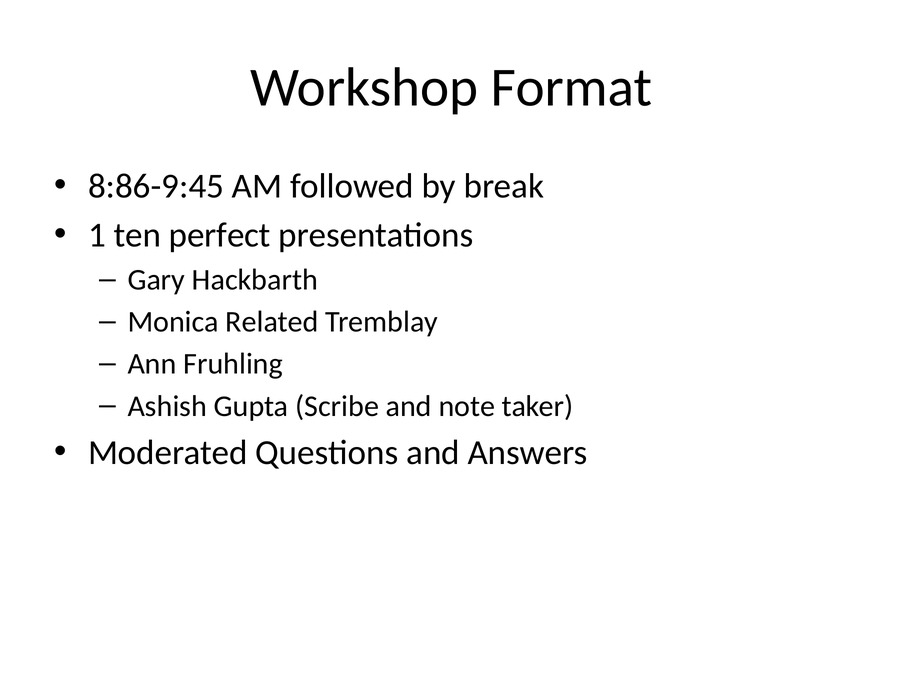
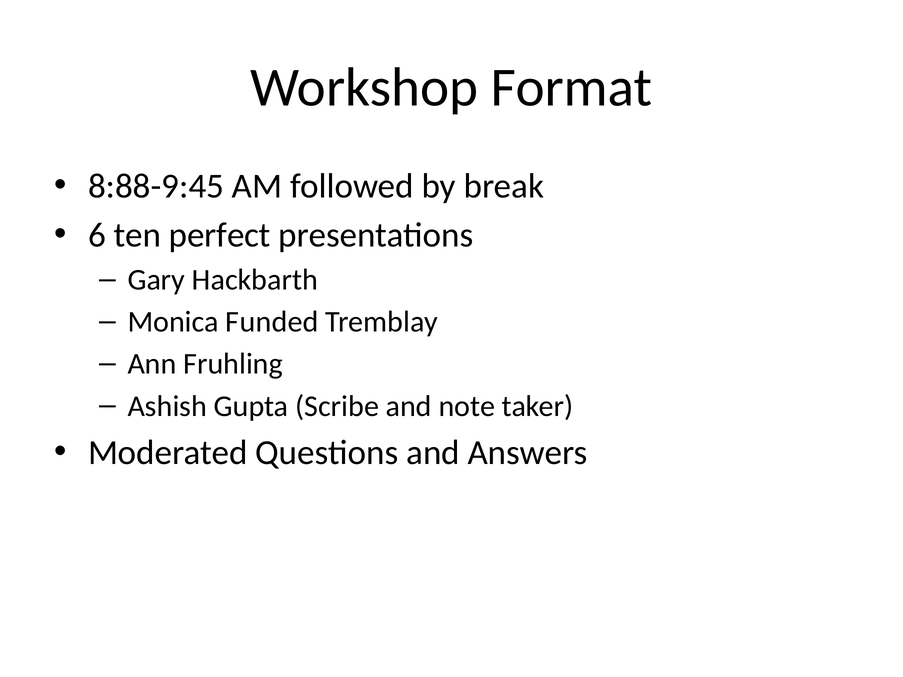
8:86-9:45: 8:86-9:45 -> 8:88-9:45 (156, 186)
1: 1 -> 6 (97, 235)
Related: Related -> Funded (272, 322)
